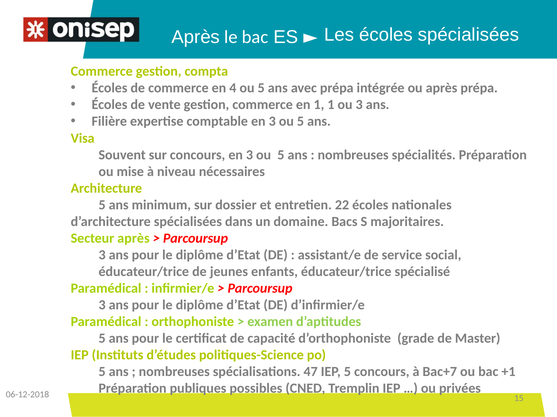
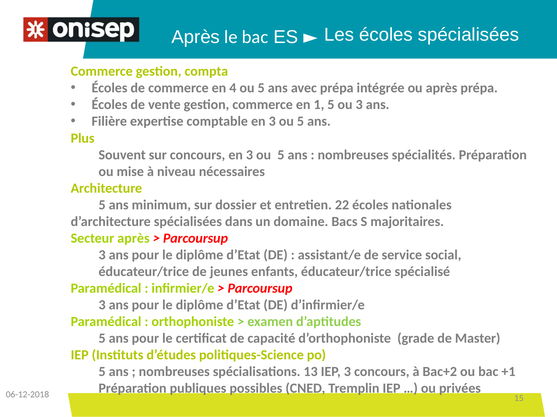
1 1: 1 -> 5 (331, 105)
Visa: Visa -> Plus (83, 138)
47: 47 -> 13 (311, 372)
IEP 5: 5 -> 3 (347, 372)
Bac+7: Bac+7 -> Bac+2 (440, 372)
